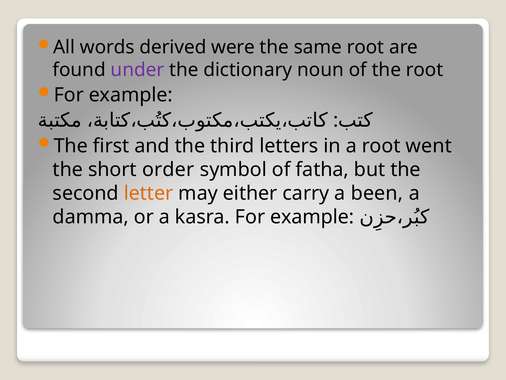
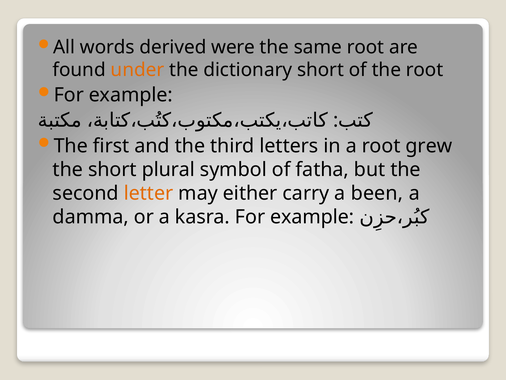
under colour: purple -> orange (137, 70)
dictionary noun: noun -> short (321, 70)
went: went -> grew (429, 146)
order: order -> plural (168, 169)
